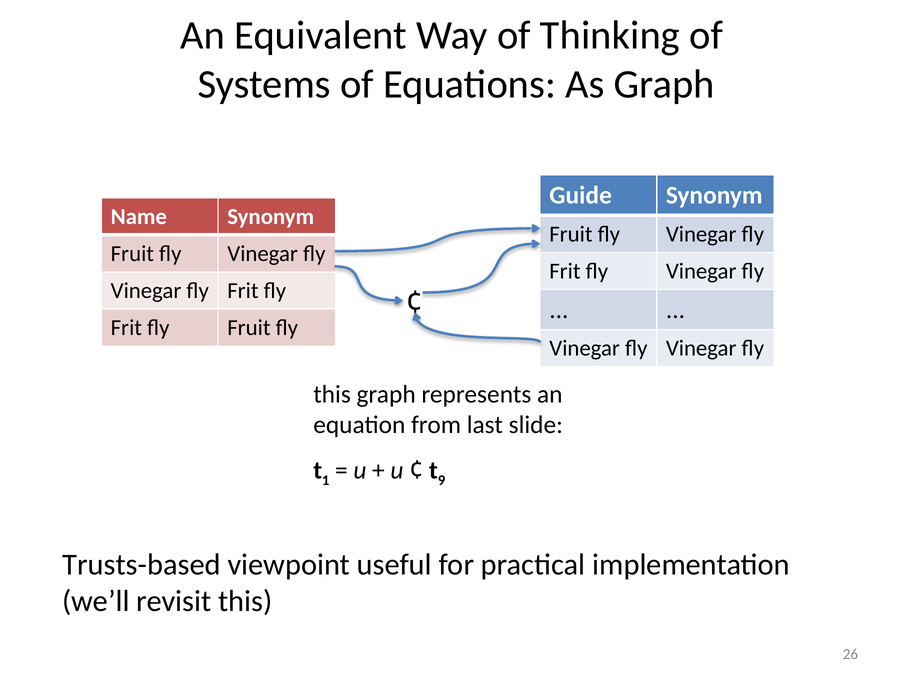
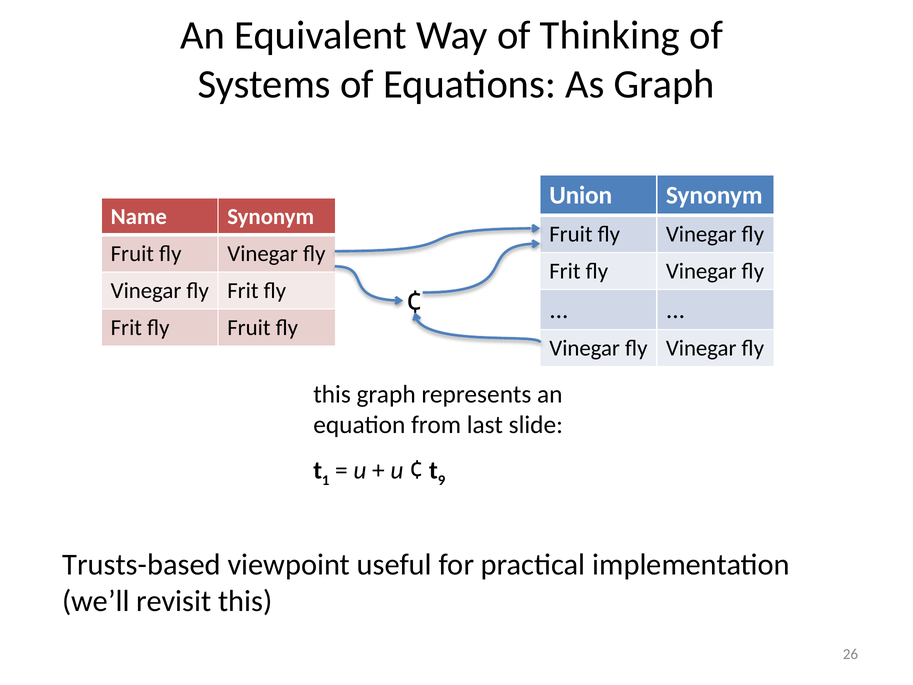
Guide: Guide -> Union (581, 195)
